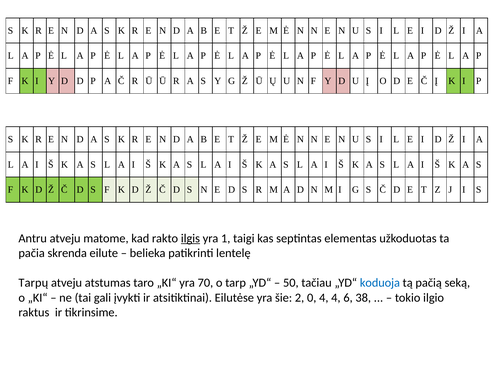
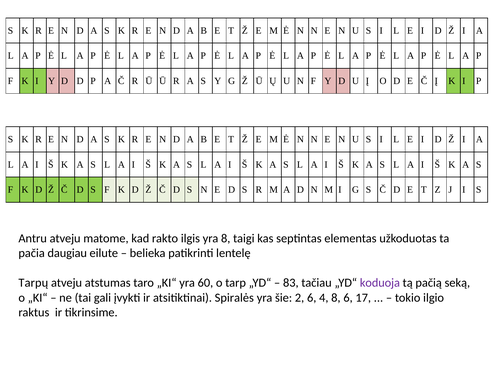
ilgis underline: present -> none (190, 239)
yra 1: 1 -> 8 (226, 239)
skrenda: skrenda -> daugiau (67, 254)
70: 70 -> 60 (205, 283)
50: 50 -> 83 (291, 283)
koduoja colour: blue -> purple (380, 283)
Eilutėse: Eilutėse -> Spiralės (234, 298)
2 0: 0 -> 6 (312, 298)
4 4: 4 -> 8 (336, 298)
38: 38 -> 17 (363, 298)
